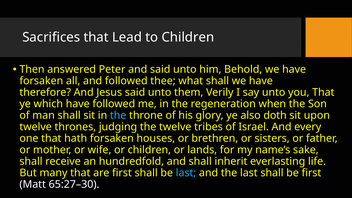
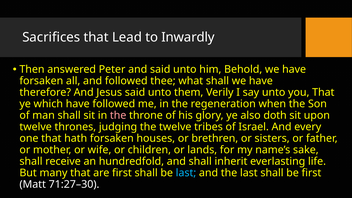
to Children: Children -> Inwardly (188, 37)
the colour: light blue -> pink (118, 115)
65:27–30: 65:27–30 -> 71:27–30 (74, 184)
